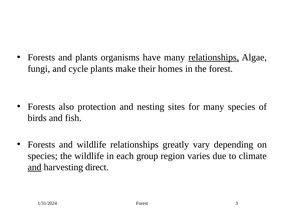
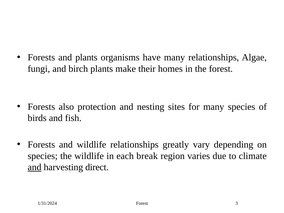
relationships underline: present -> none (214, 57)
cycle: cycle -> birch (78, 69)
group: group -> break (147, 156)
